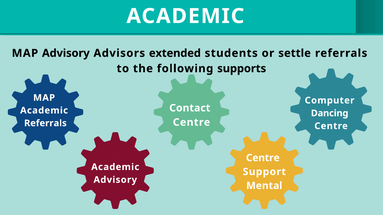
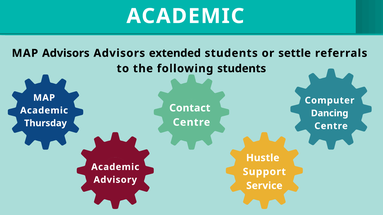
MAP Advisory: Advisory -> Advisors (66, 53)
following supports: supports -> students (242, 69)
Referrals: Referrals -> Thursday (45, 123)
Centre: Centre -> Hustle (263, 158)
Mental: Mental -> Service (264, 186)
